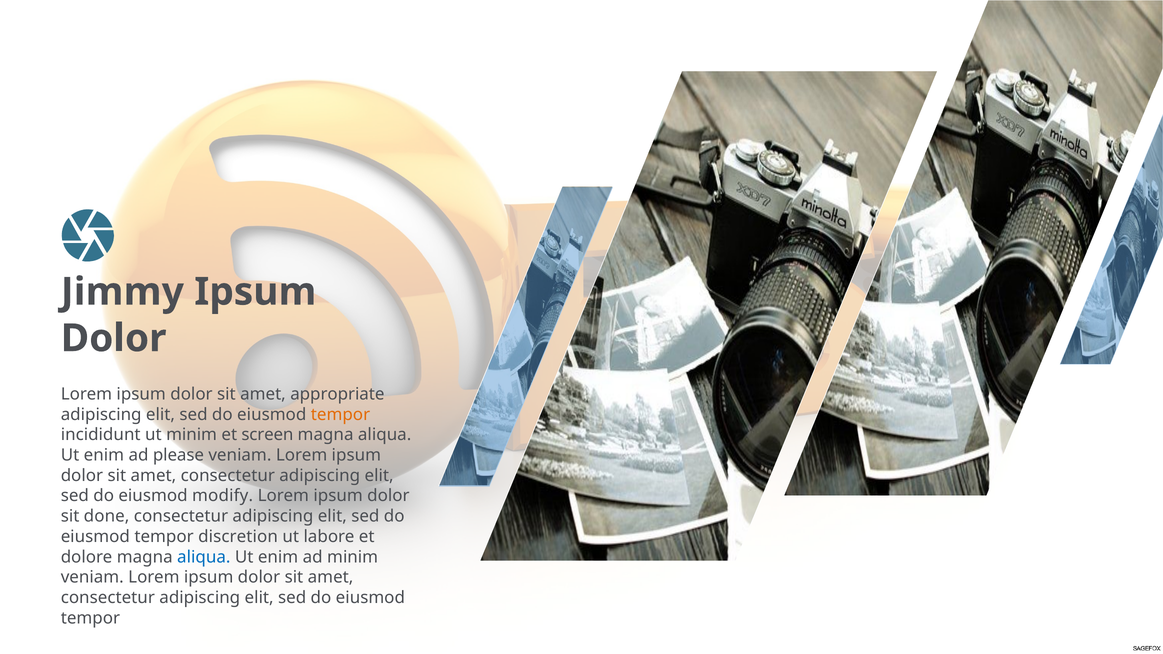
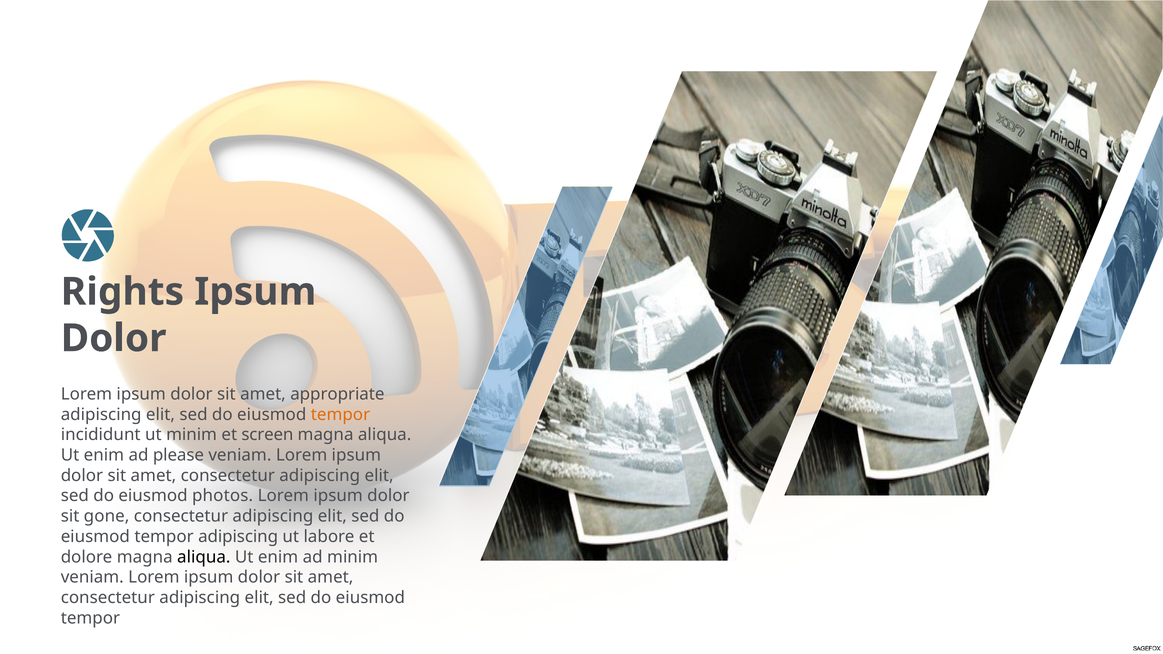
Jimmy: Jimmy -> Rights (122, 292)
modify: modify -> photos (223, 496)
done: done -> gone (107, 516)
tempor discretion: discretion -> adipiscing (238, 537)
aliqua colour: blue -> black (204, 557)
